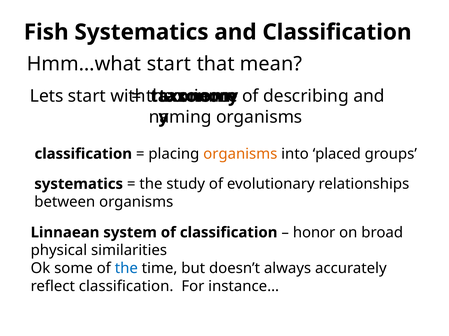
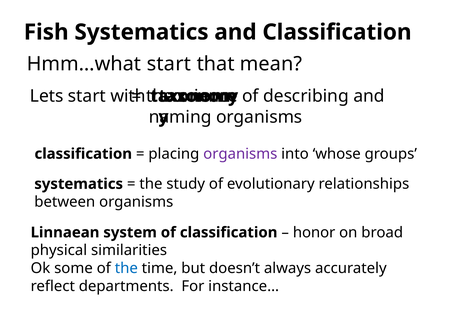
organisms colour: orange -> purple (240, 154)
placed: placed -> whose (337, 154)
reflect classification: classification -> departments (126, 287)
